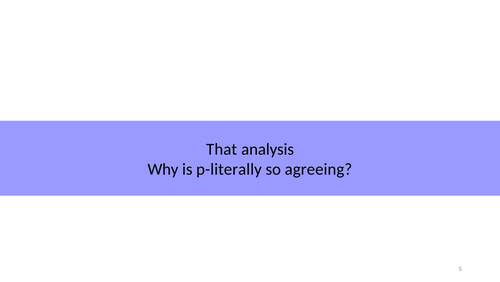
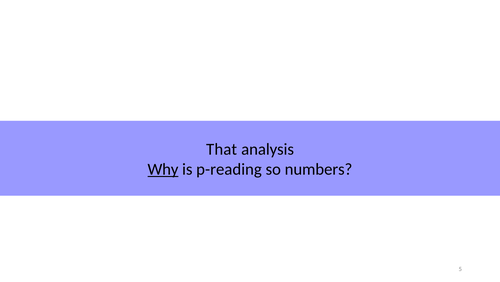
Why underline: none -> present (163, 169)
p-literally: p-literally -> p-reading (229, 169)
agreeing: agreeing -> numbers (319, 169)
